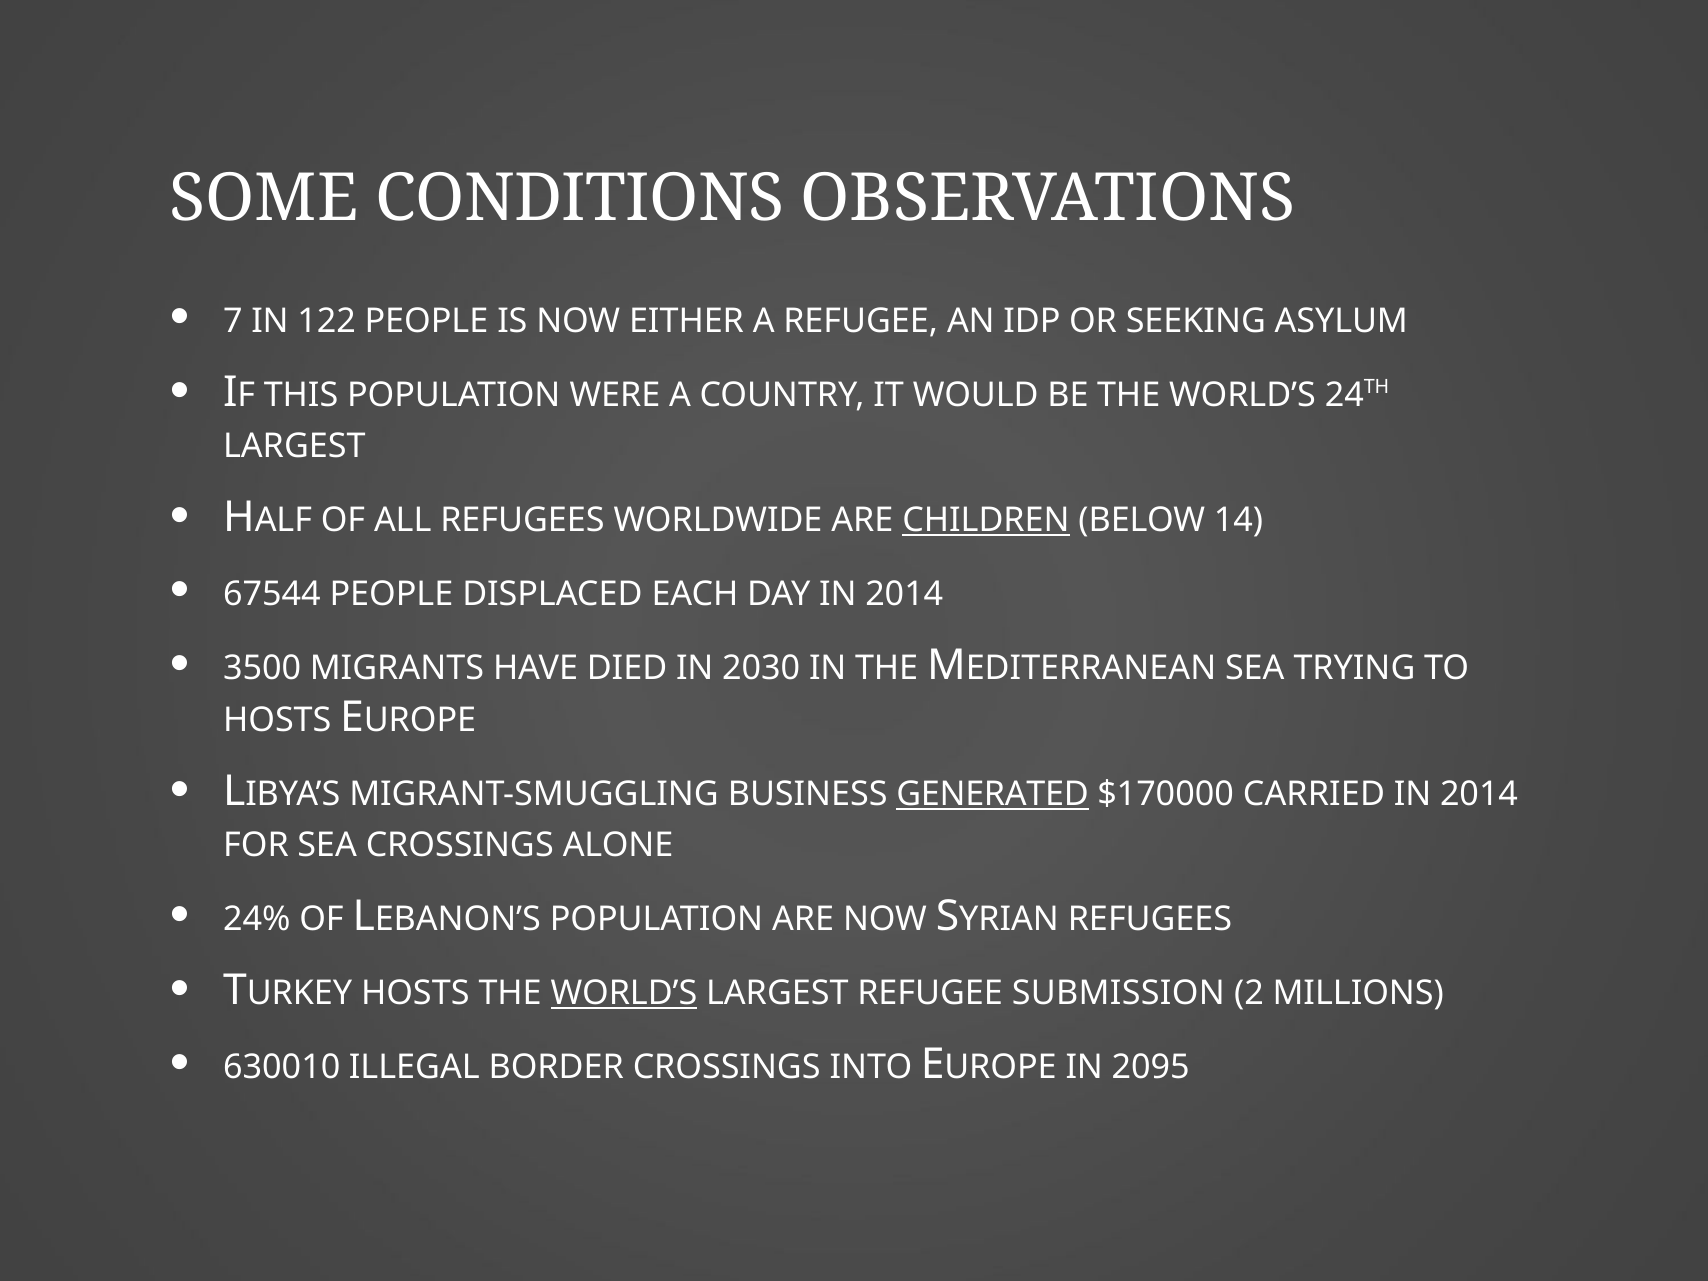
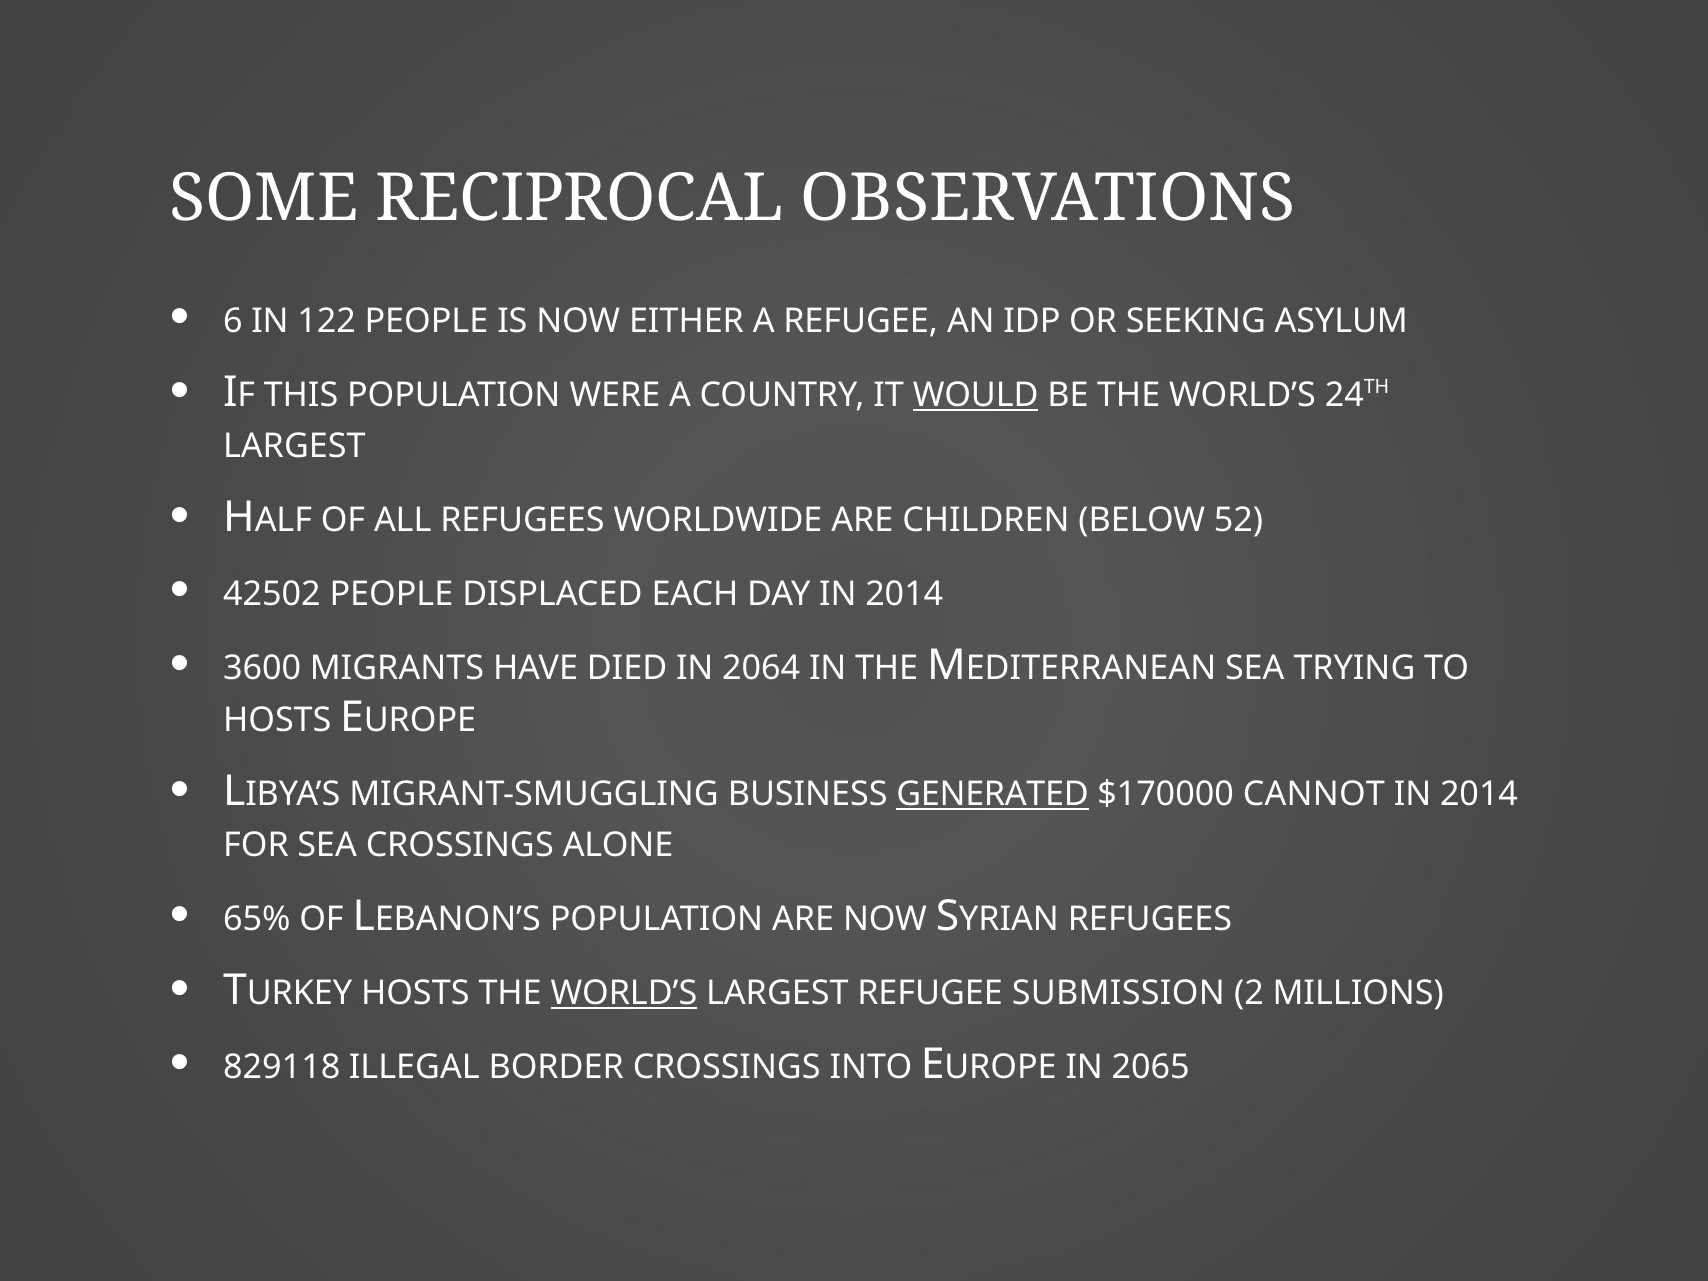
CONDITIONS: CONDITIONS -> RECIPROCAL (580, 199)
7: 7 -> 6 (233, 321)
WOULD underline: none -> present (976, 395)
CHILDREN underline: present -> none (986, 520)
14: 14 -> 52 (1239, 520)
67544: 67544 -> 42502 (272, 595)
3500: 3500 -> 3600 (262, 669)
2030: 2030 -> 2064 (761, 669)
CARRIED: CARRIED -> CANNOT (1314, 794)
24%: 24% -> 65% (257, 919)
630010: 630010 -> 829118 (282, 1067)
2095: 2095 -> 2065 (1151, 1067)
